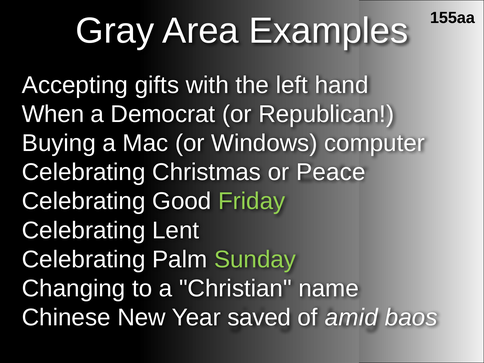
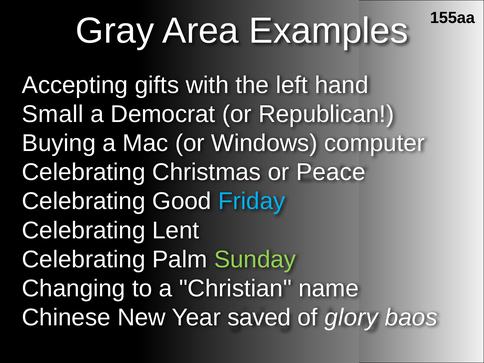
When: When -> Small (53, 114)
Friday colour: light green -> light blue (252, 201)
amid: amid -> glory (351, 317)
